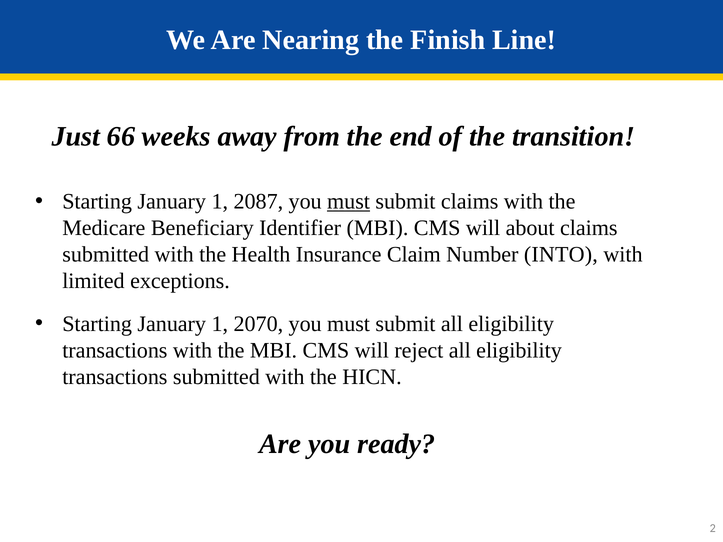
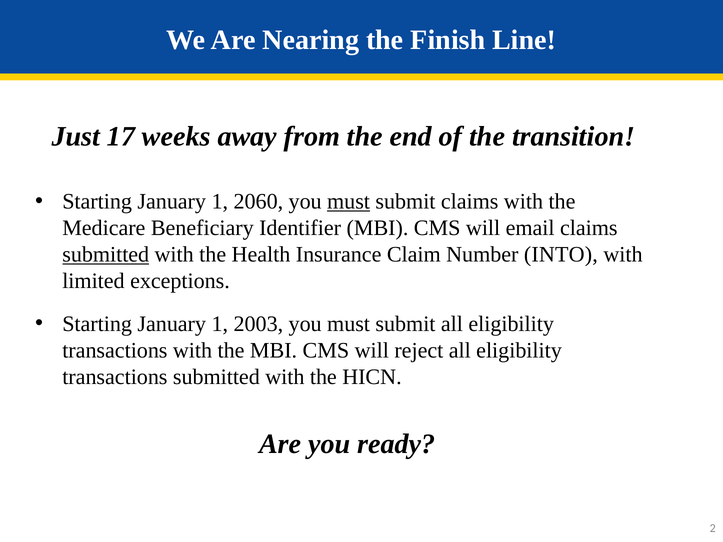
66: 66 -> 17 (121, 137)
2087: 2087 -> 2060 (258, 202)
about: about -> email (530, 228)
submitted underline: none -> present (106, 255)
2070: 2070 -> 2003 (258, 324)
